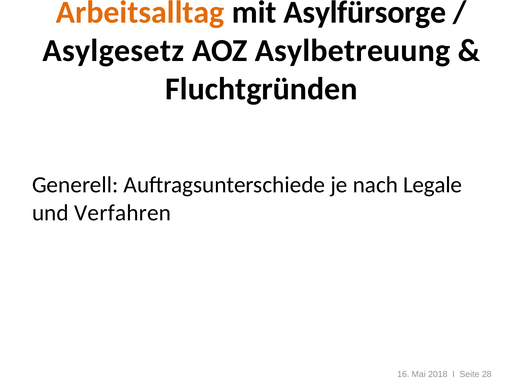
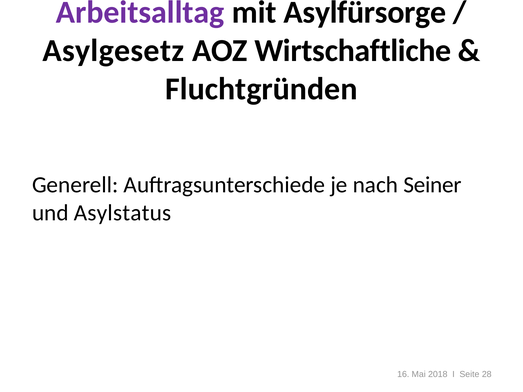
Arbeitsalltag colour: orange -> purple (140, 12)
Asylbetreuung: Asylbetreuung -> Wirtschaftliche (353, 51)
Legale: Legale -> Seiner (433, 185)
Verfahren: Verfahren -> Asylstatus (123, 213)
